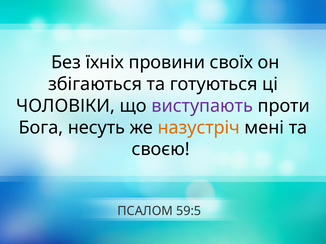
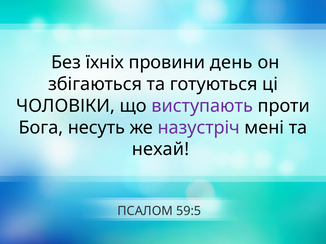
своїх: своїх -> день (231, 63)
назустріч colour: orange -> purple (199, 128)
своєю: своєю -> нехай (161, 150)
